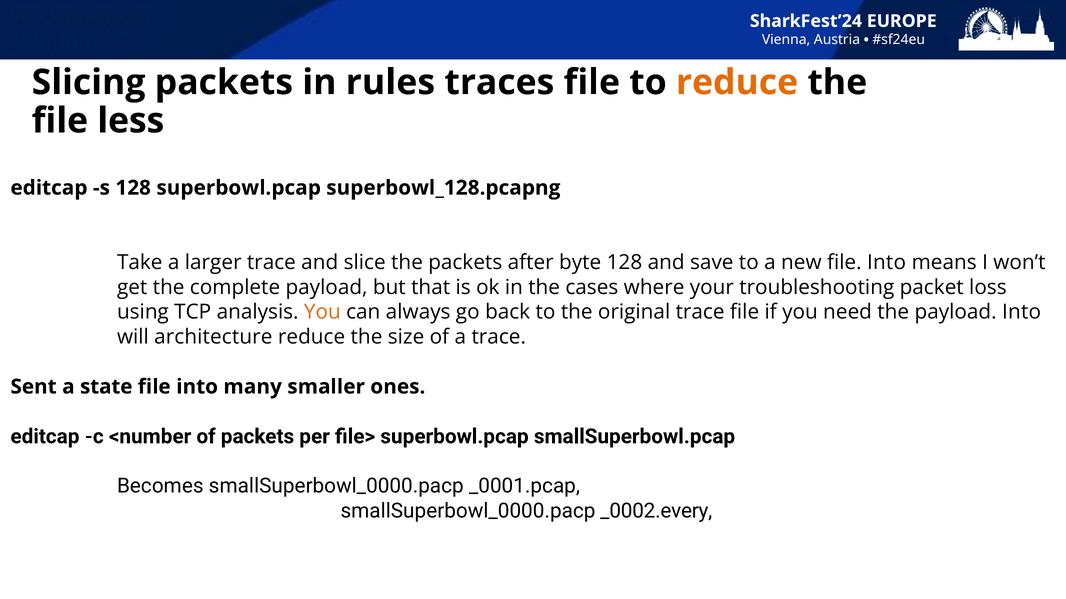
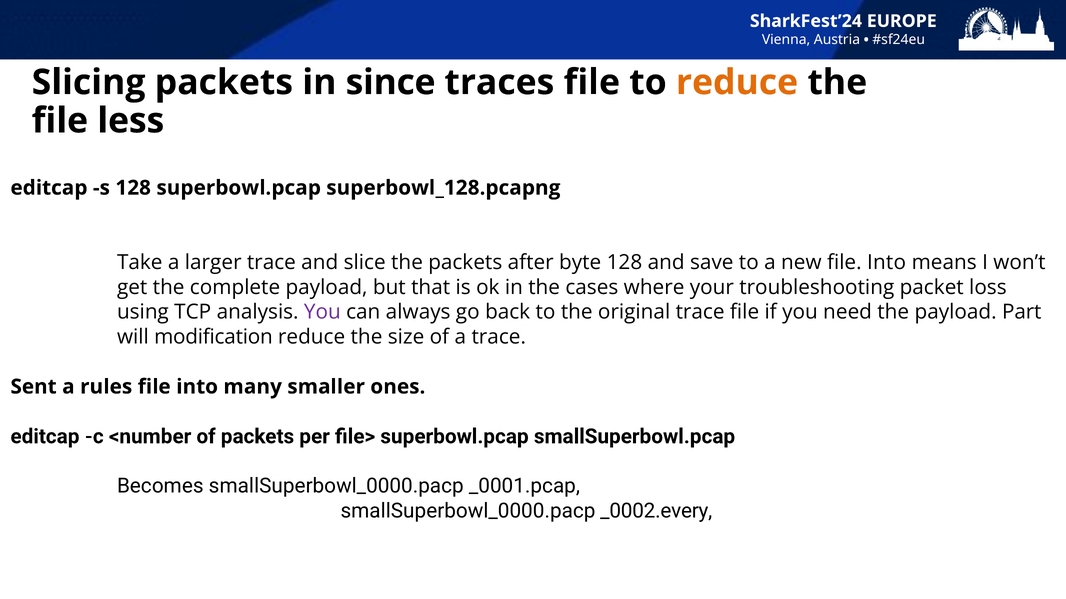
rules: rules -> since (391, 82)
You colour: orange -> purple (322, 312)
payload Into: Into -> Part (1022, 312)
architecture: architecture -> modification (213, 337)
state: state -> rules (106, 387)
